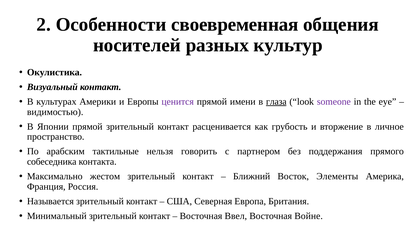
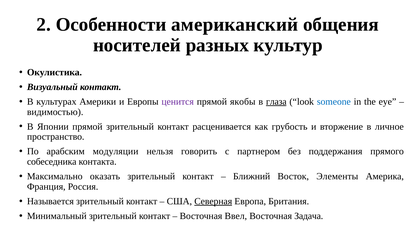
своевременная: своевременная -> американский (235, 25)
имени: имени -> якобы (243, 102)
someone colour: purple -> blue (334, 102)
тактильные: тактильные -> модуляции (116, 151)
жестом: жестом -> оказать (105, 176)
Северная underline: none -> present (213, 201)
Войне: Войне -> Задача (309, 216)
